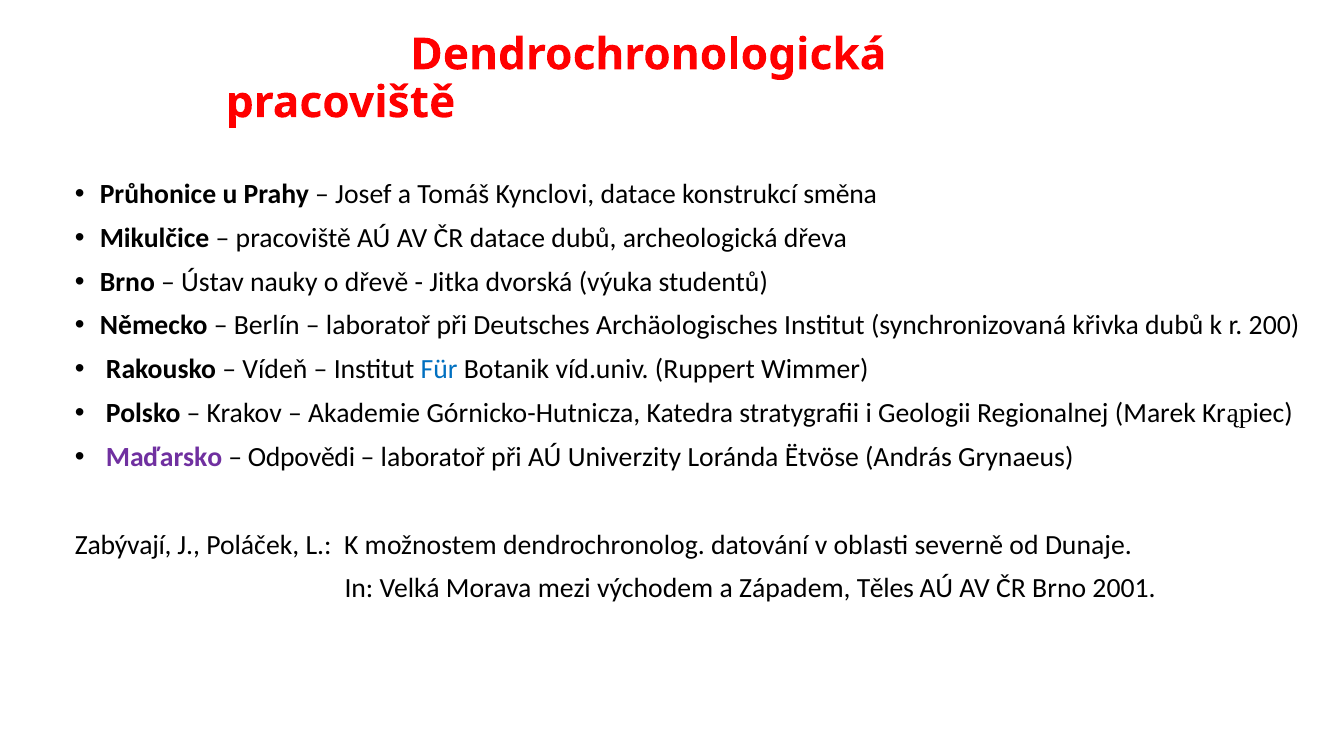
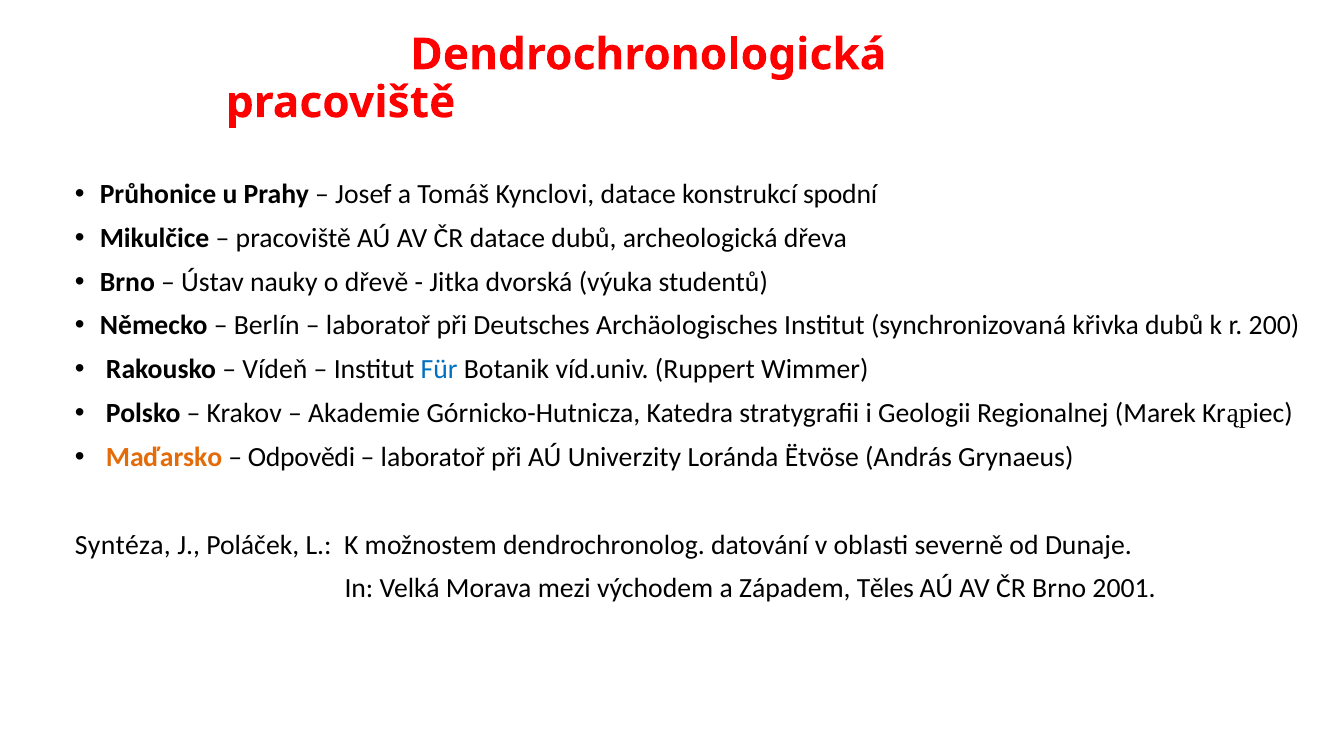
směna: směna -> spodní (840, 194)
Maďarsko colour: purple -> orange (164, 457)
Zabývají: Zabývají -> Syntéza (123, 545)
